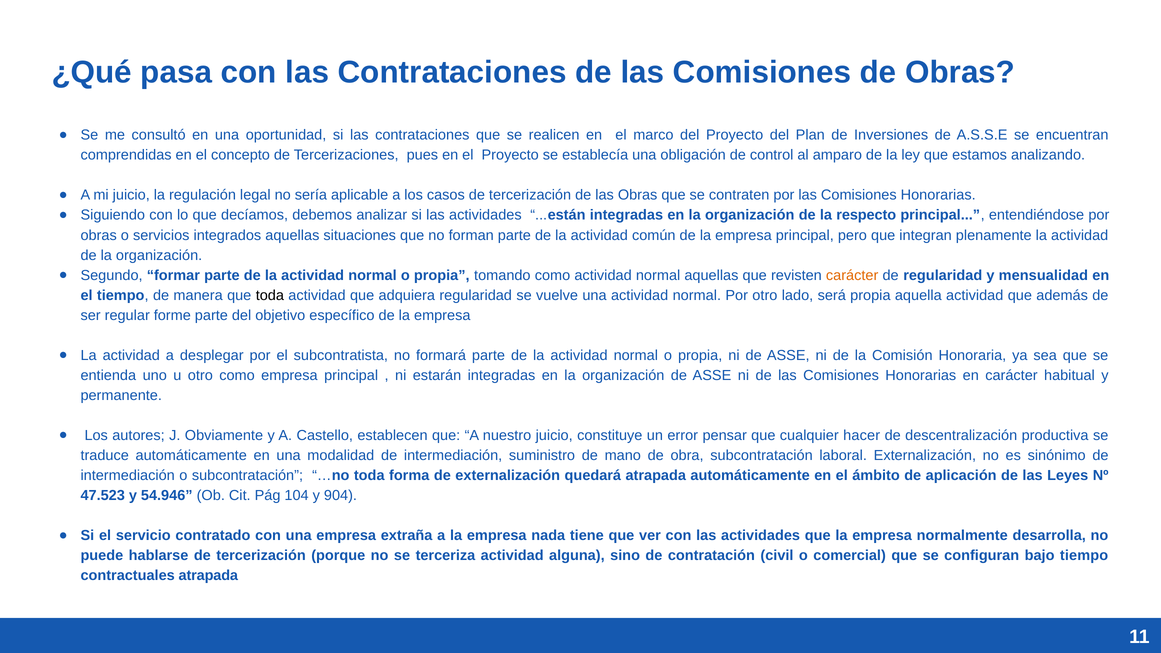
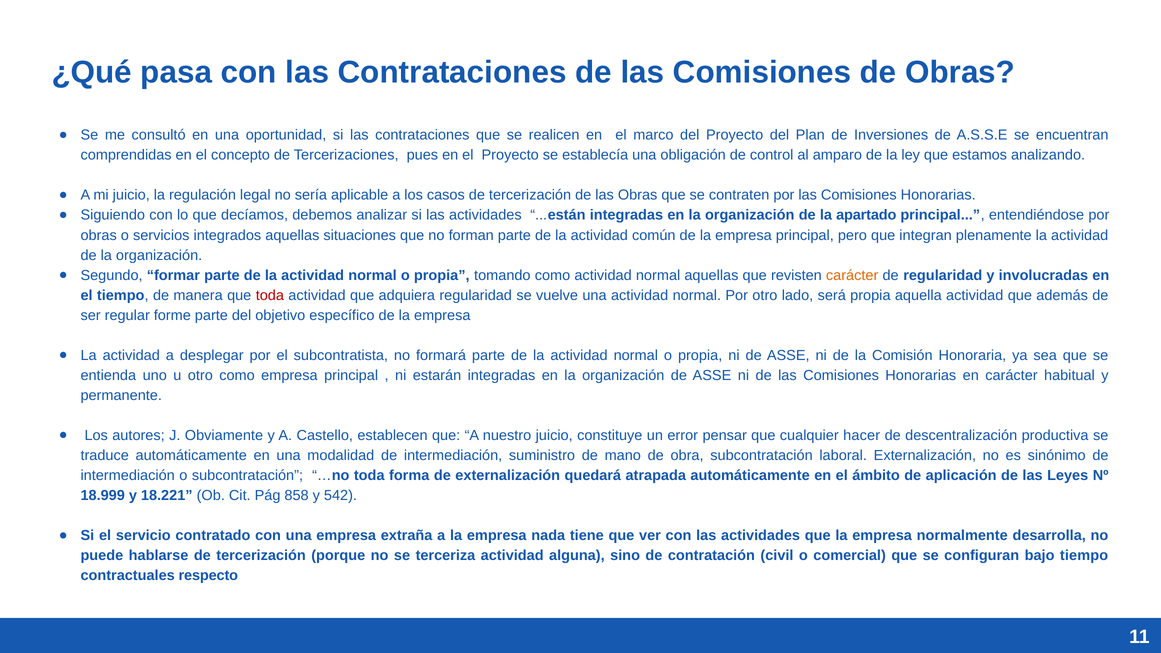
respecto: respecto -> apartado (866, 215)
mensualidad: mensualidad -> involucradas (1043, 275)
toda colour: black -> red (270, 295)
47.523: 47.523 -> 18.999 (103, 496)
54.946: 54.946 -> 18.221 (167, 496)
104: 104 -> 858 (297, 496)
904: 904 -> 542 (340, 496)
contractuales atrapada: atrapada -> respecto (208, 576)
